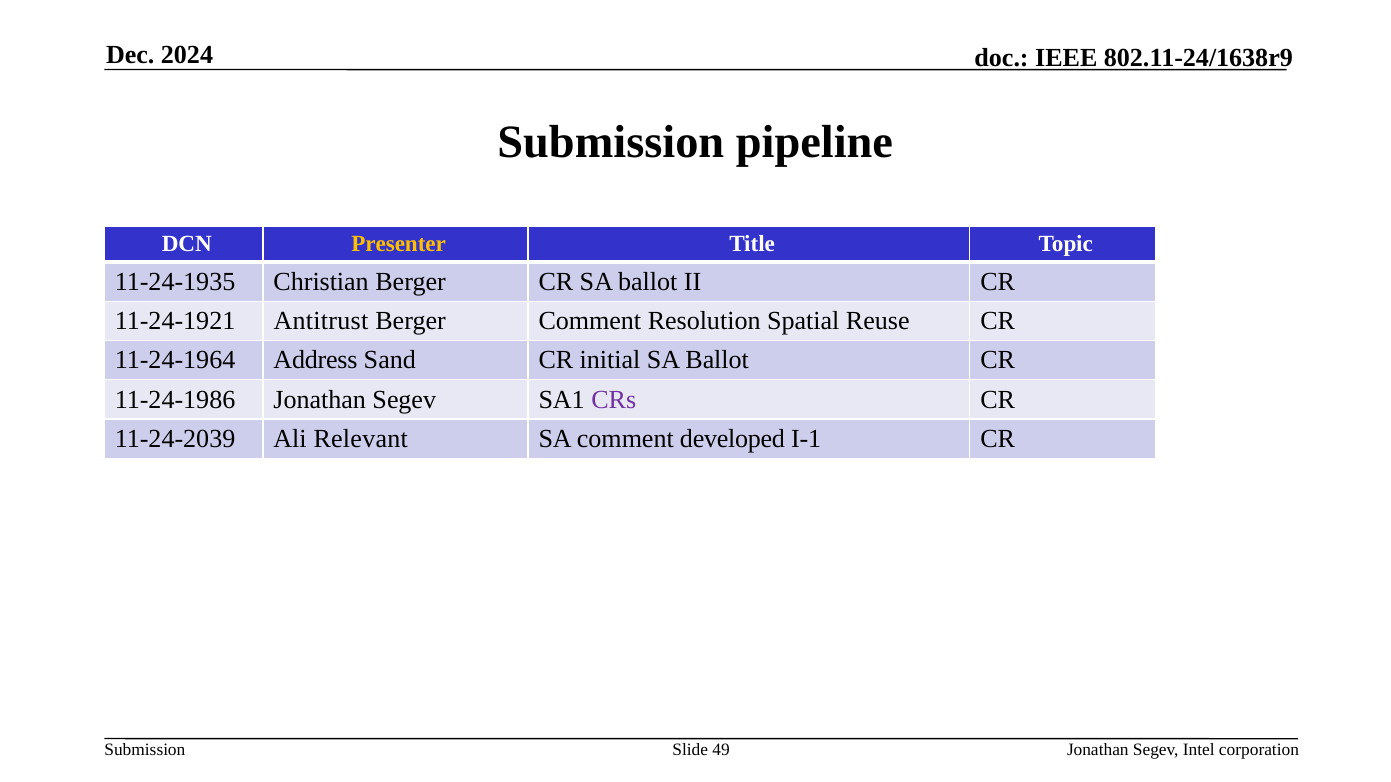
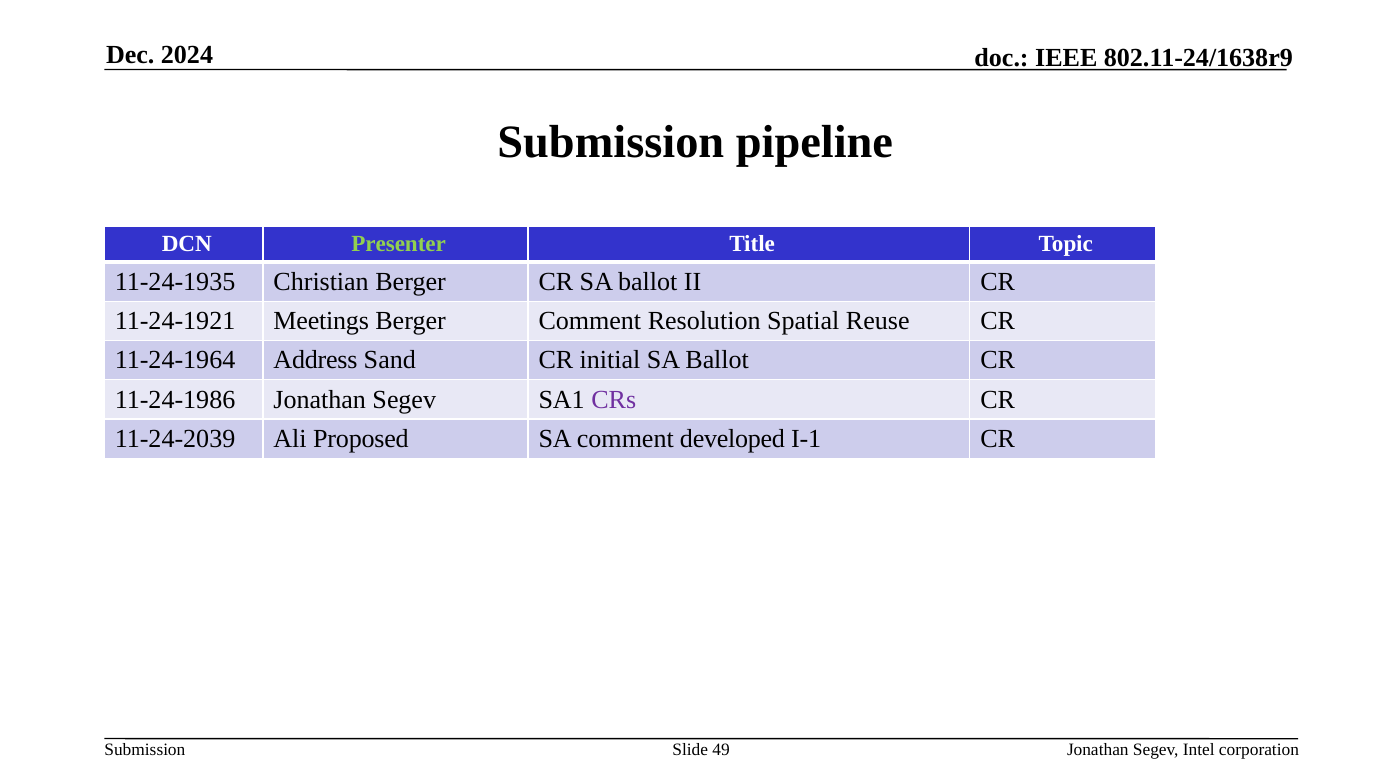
Presenter colour: yellow -> light green (399, 244)
Antitrust: Antitrust -> Meetings (321, 321)
Relevant: Relevant -> Proposed (361, 439)
